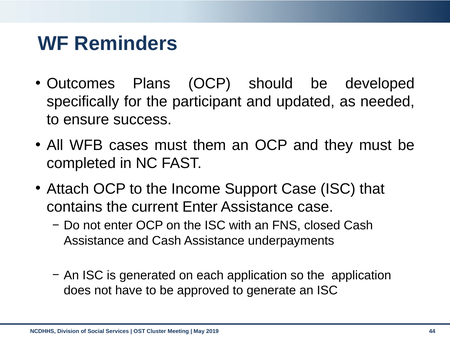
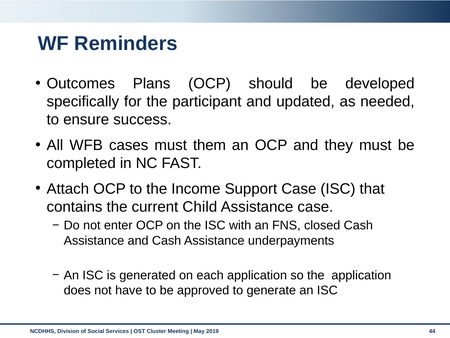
current Enter: Enter -> Child (200, 207)
